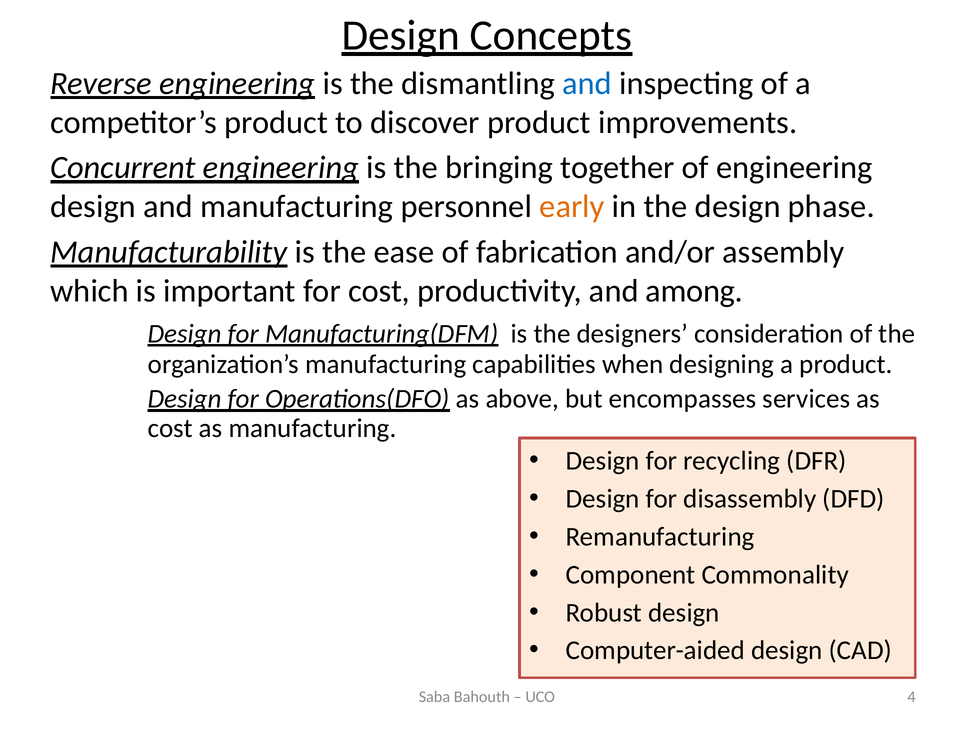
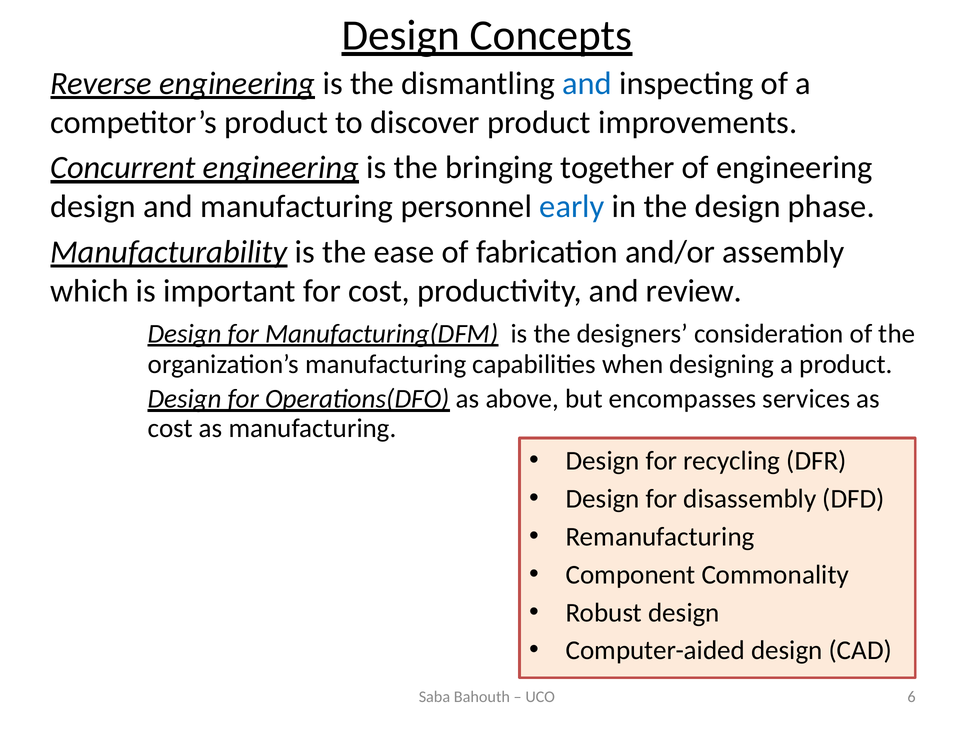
early colour: orange -> blue (572, 207)
among: among -> review (694, 291)
4: 4 -> 6 (912, 697)
